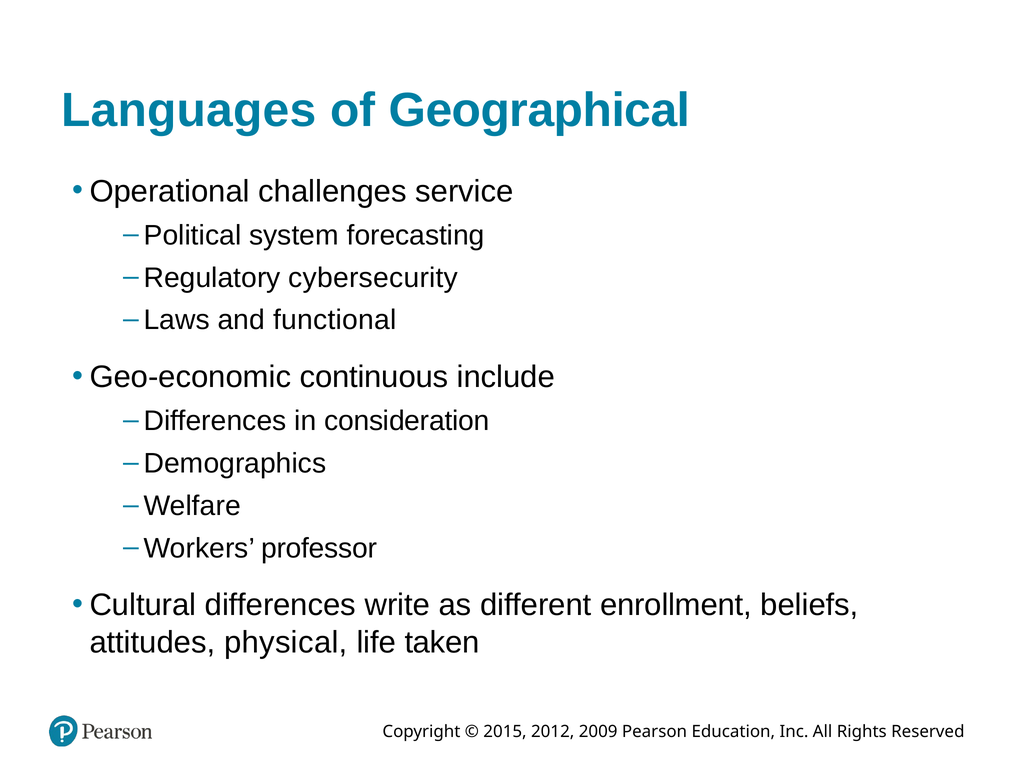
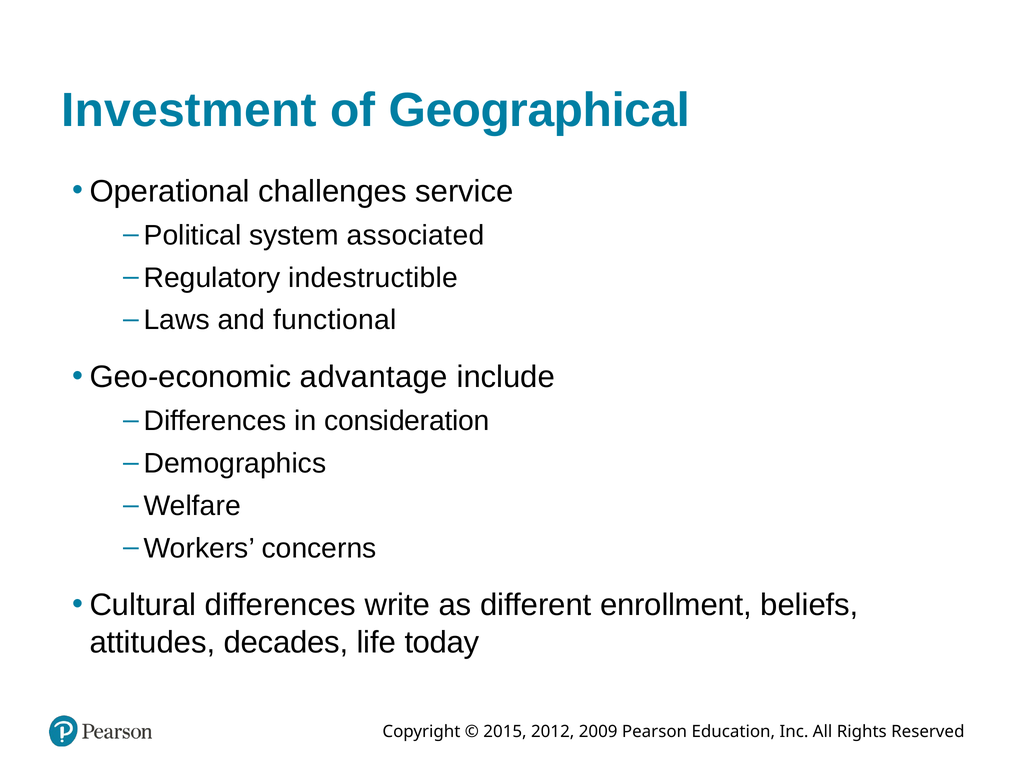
Languages: Languages -> Investment (189, 110)
forecasting: forecasting -> associated (416, 235)
cybersecurity: cybersecurity -> indestructible (373, 278)
continuous: continuous -> advantage (374, 377)
professor: professor -> concerns (319, 549)
physical: physical -> decades (286, 643)
taken: taken -> today (442, 643)
